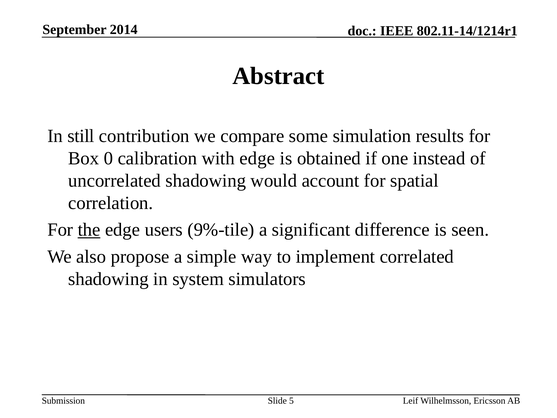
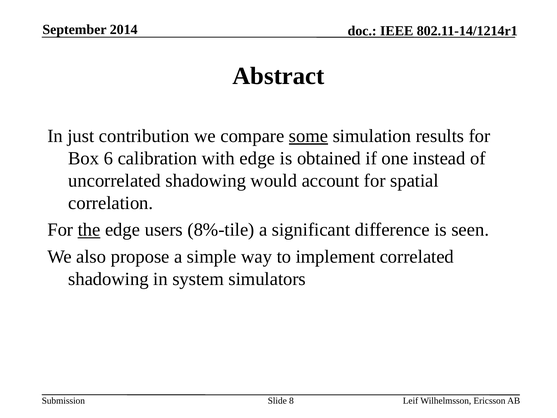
still: still -> just (81, 136)
some underline: none -> present (309, 136)
0: 0 -> 6 (108, 158)
9%-tile: 9%-tile -> 8%-tile (221, 230)
5: 5 -> 8 (291, 401)
